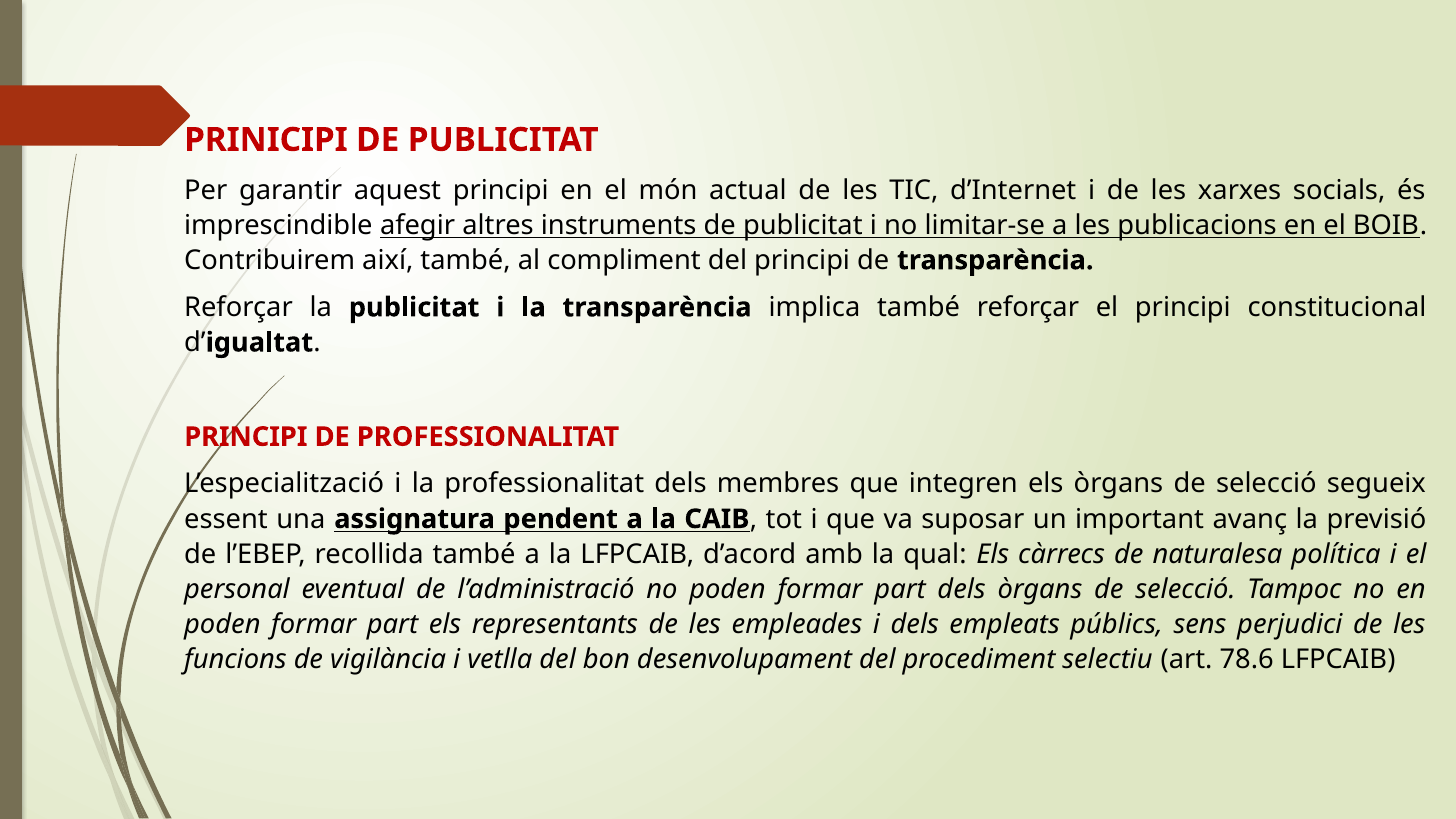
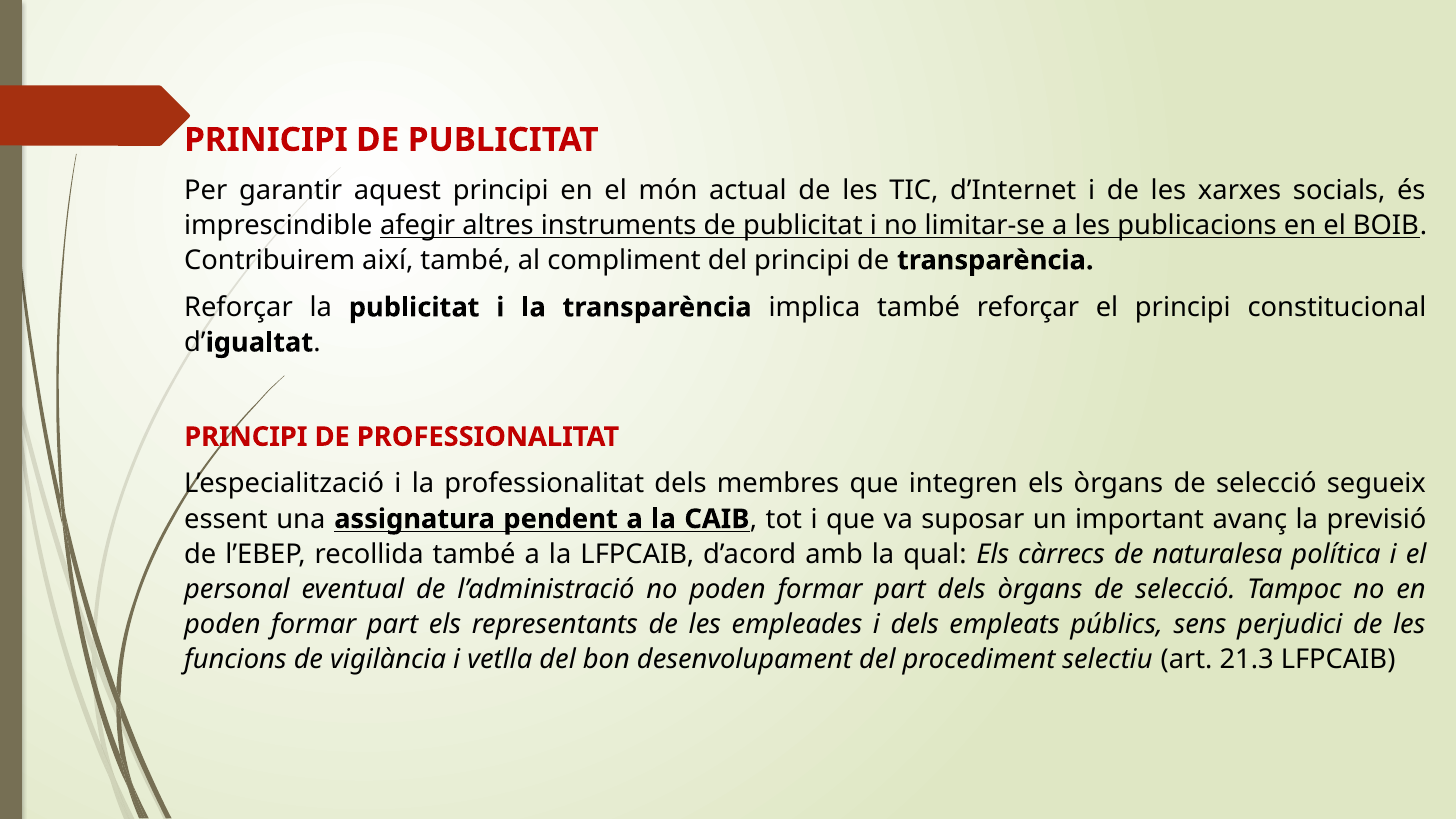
78.6: 78.6 -> 21.3 (1247, 659)
